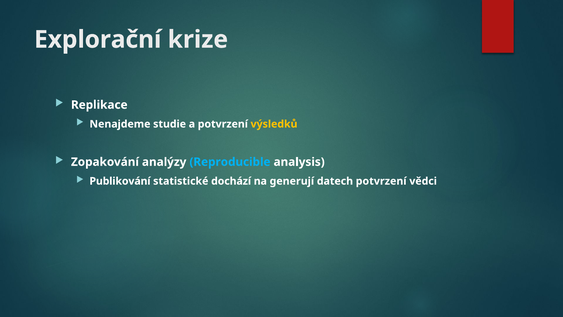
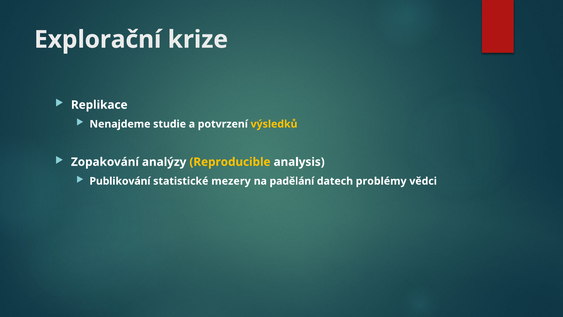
Reproducible colour: light blue -> yellow (230, 162)
dochází: dochází -> mezery (231, 181)
generují: generují -> padělání (292, 181)
datech potvrzení: potvrzení -> problémy (381, 181)
